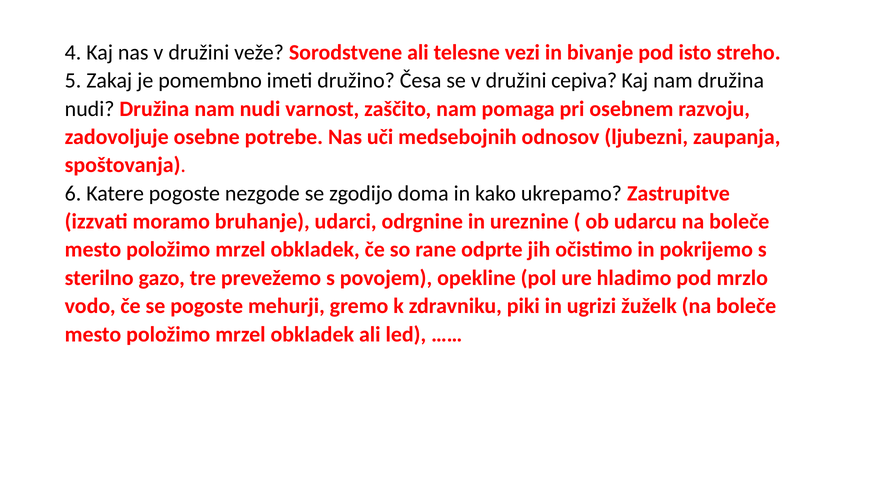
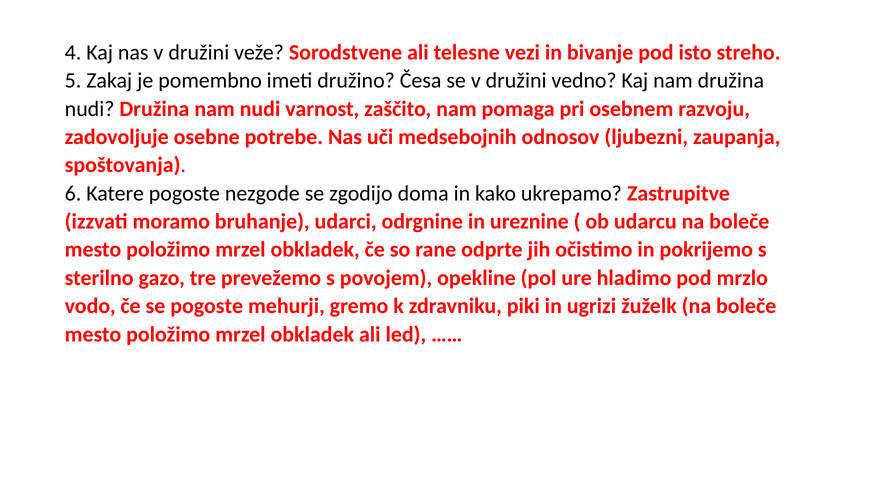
cepiva: cepiva -> vedno (584, 80)
